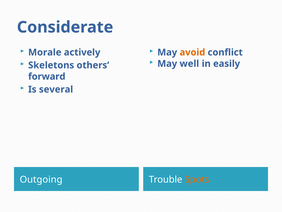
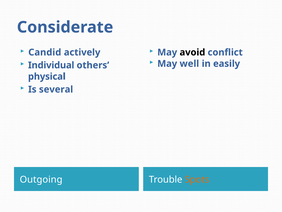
Morale: Morale -> Candid (45, 52)
avoid colour: orange -> black (192, 52)
Skeletons: Skeletons -> Individual (51, 65)
forward: forward -> physical (47, 76)
